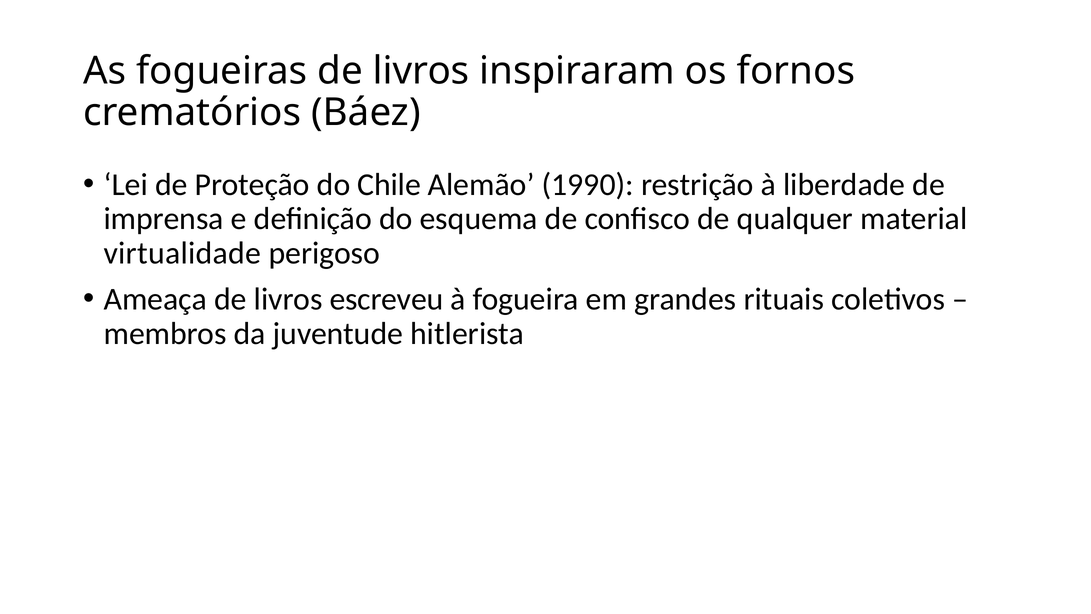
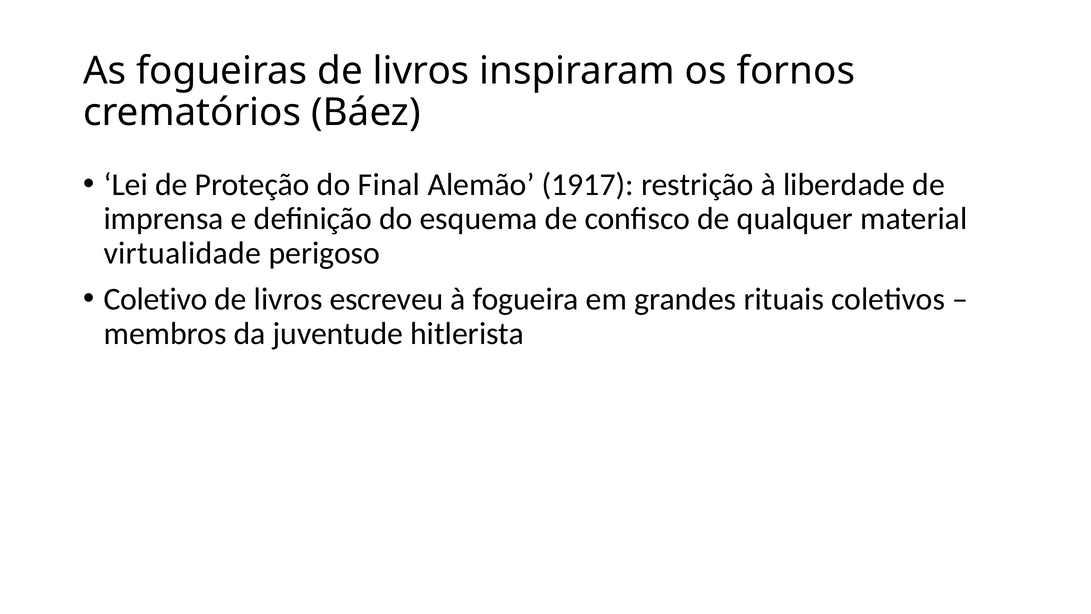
Chile: Chile -> Final (389, 184)
1990: 1990 -> 1917 (588, 184)
Ameaça: Ameaça -> Coletivo (155, 299)
